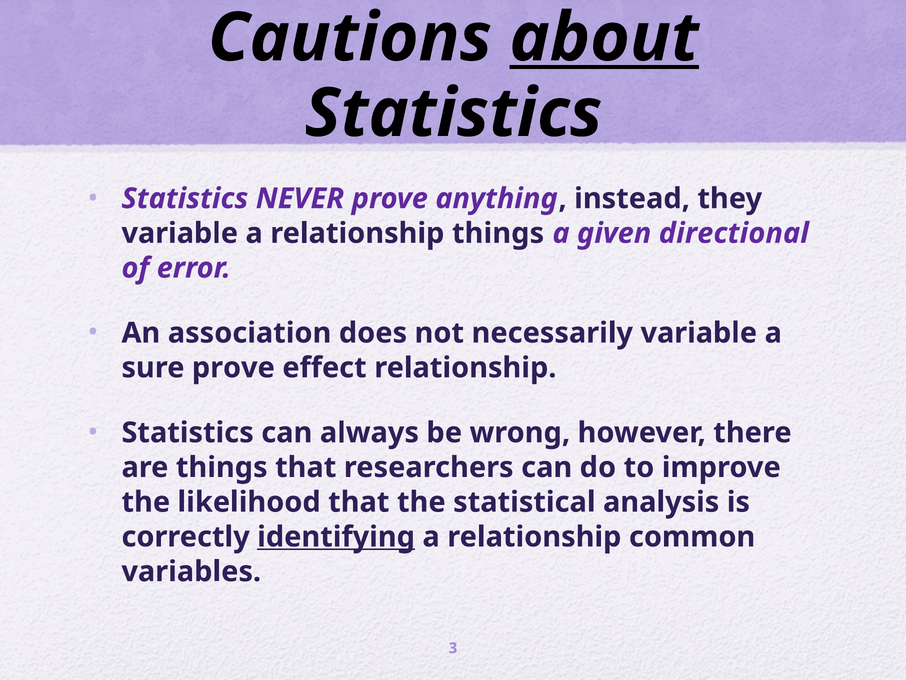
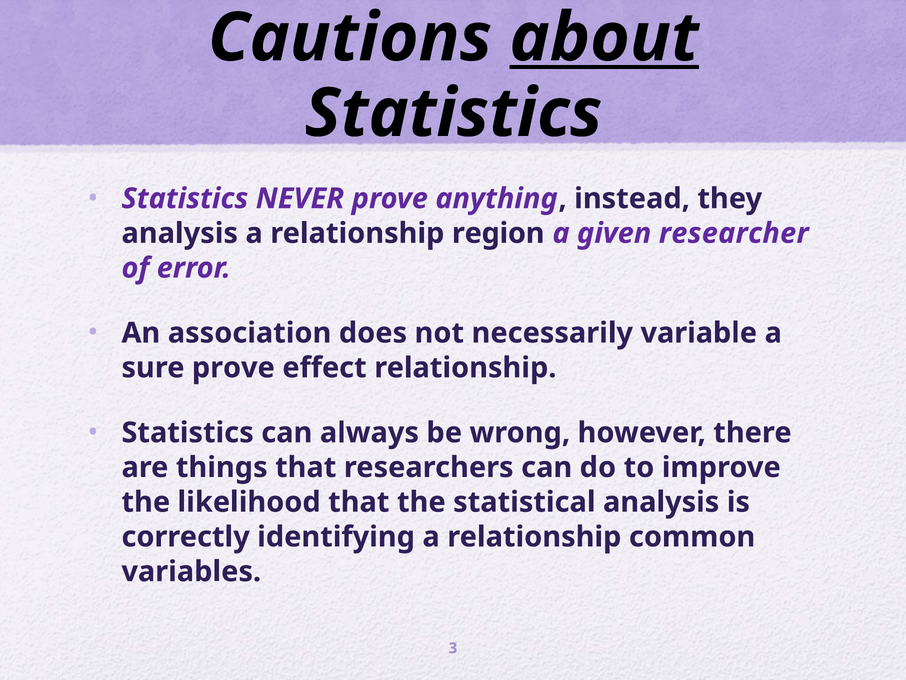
variable: variable -> analysis (180, 233)
relationship things: things -> region (498, 233)
directional: directional -> researcher (734, 233)
identifying underline: present -> none (336, 537)
